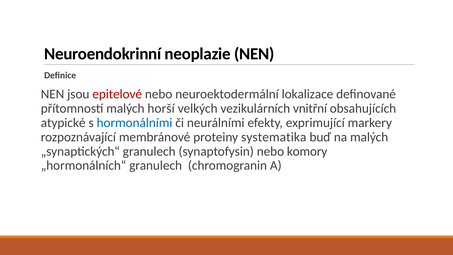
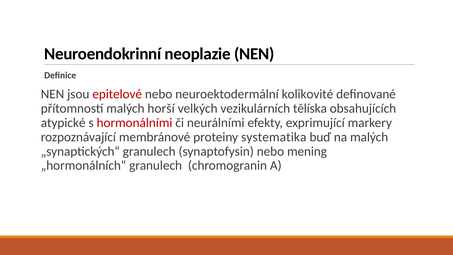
lokalizace: lokalizace -> kolikovité (307, 94)
vnitřní: vnitřní -> tělíska (310, 108)
hormonálními colour: blue -> red (135, 123)
komory: komory -> mening (307, 151)
